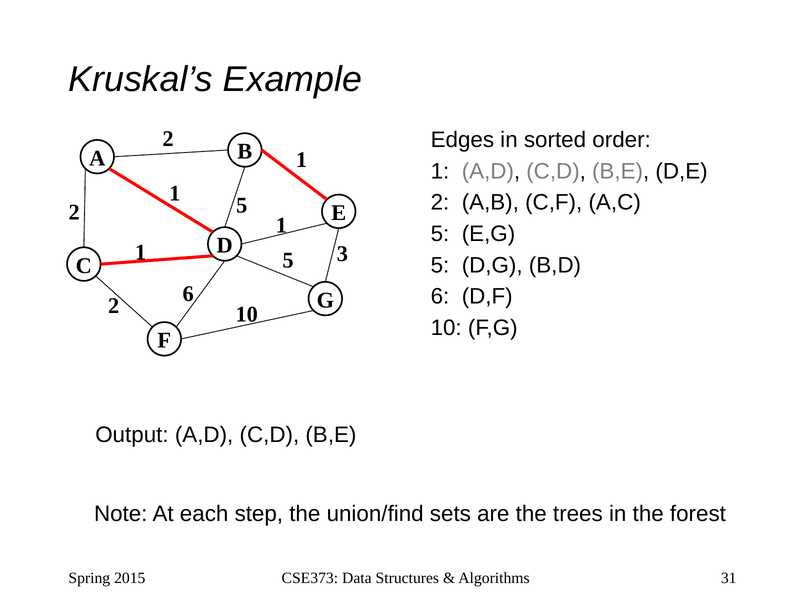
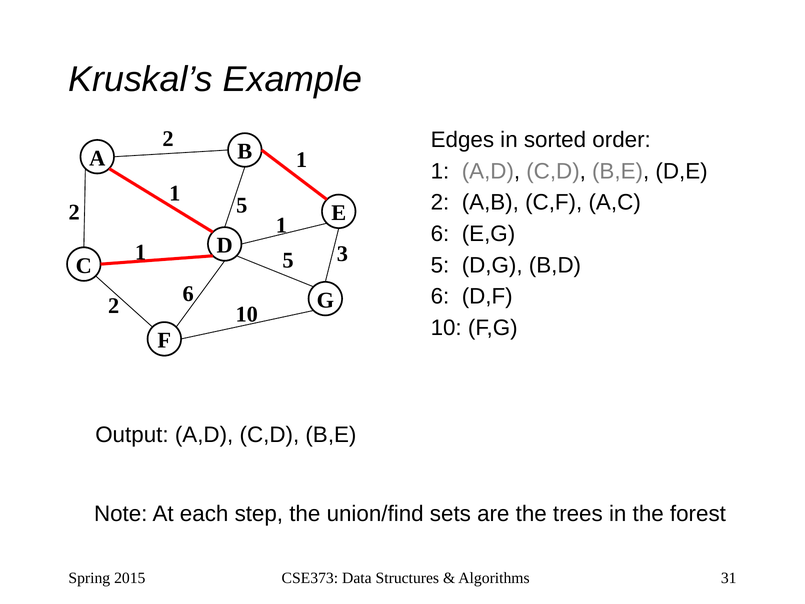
5: 5 -> 6 (440, 234)
